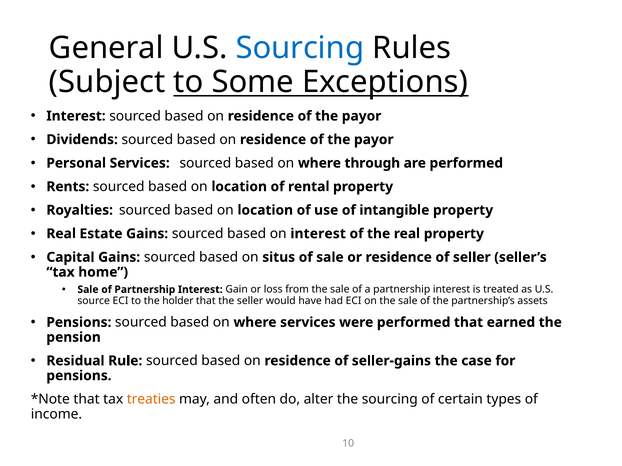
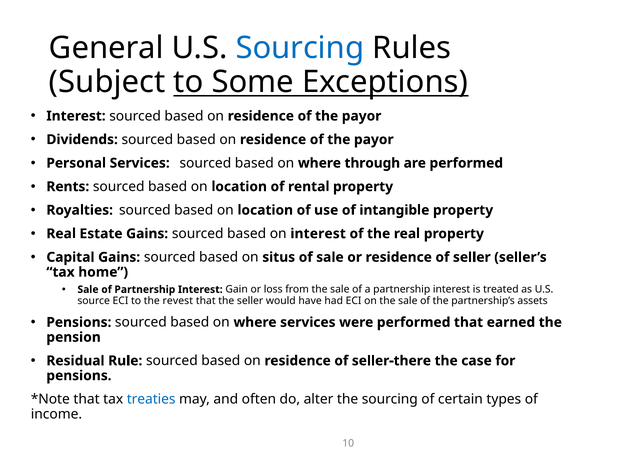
holder: holder -> revest (178, 301)
seller-gains: seller-gains -> seller-there (391, 361)
treaties colour: orange -> blue (151, 400)
